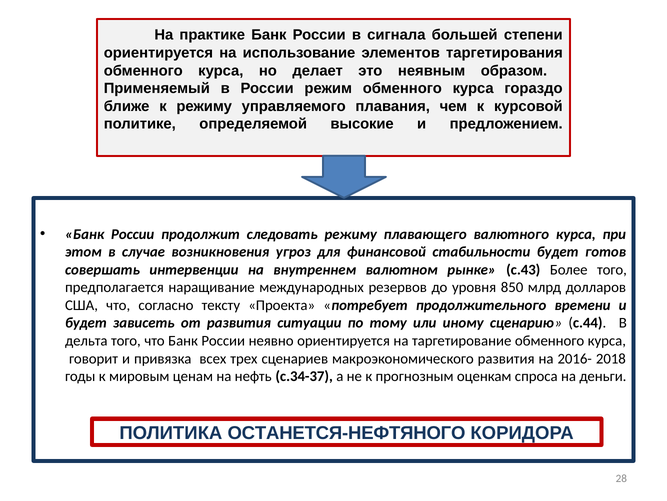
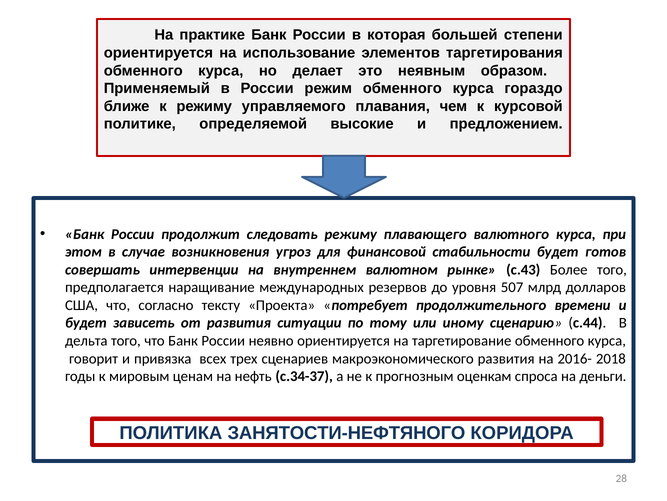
сигнала: сигнала -> которая (396, 35)
850: 850 -> 507 (512, 287)
ОСТАНЕТСЯ-НЕФТЯНОГО: ОСТАНЕТСЯ-НЕФТЯНОГО -> ЗАНЯТОСТИ-НЕФТЯНОГО (346, 433)
